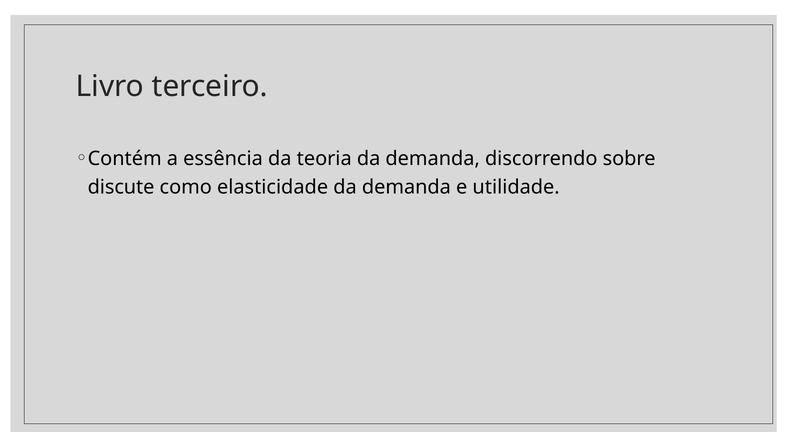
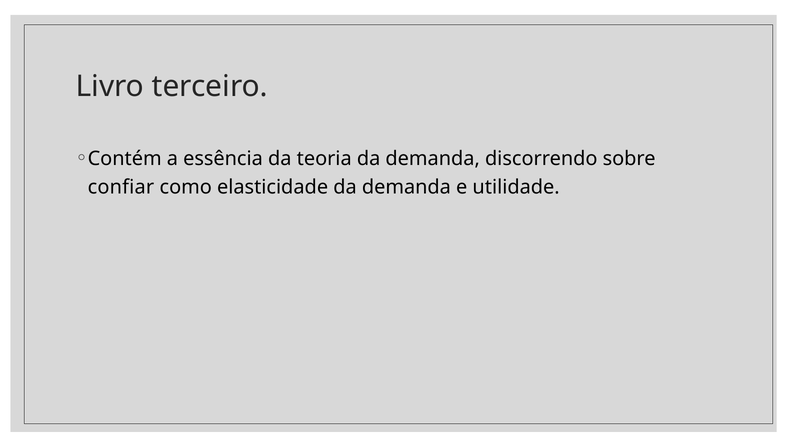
discute: discute -> confiar (121, 187)
